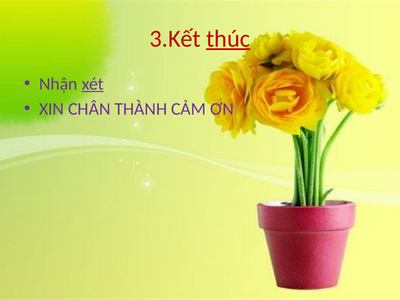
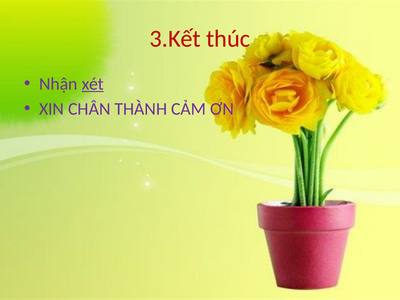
thúc underline: present -> none (228, 39)
